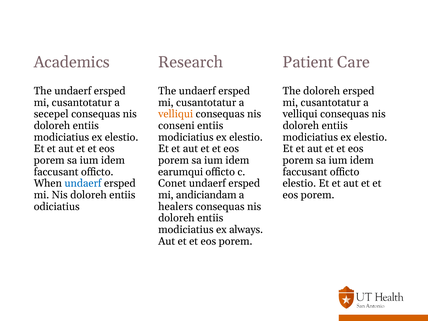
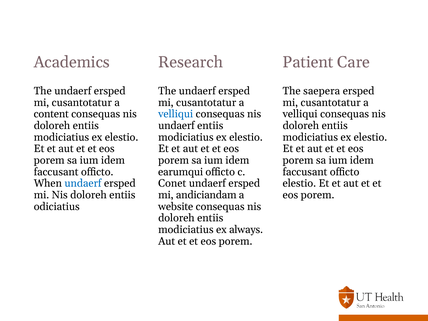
The doloreh: doloreh -> saepera (322, 91)
secepel: secepel -> content (51, 114)
velliqui colour: orange -> blue (176, 114)
conseni: conseni -> undaerf (176, 126)
healers: healers -> website (176, 207)
